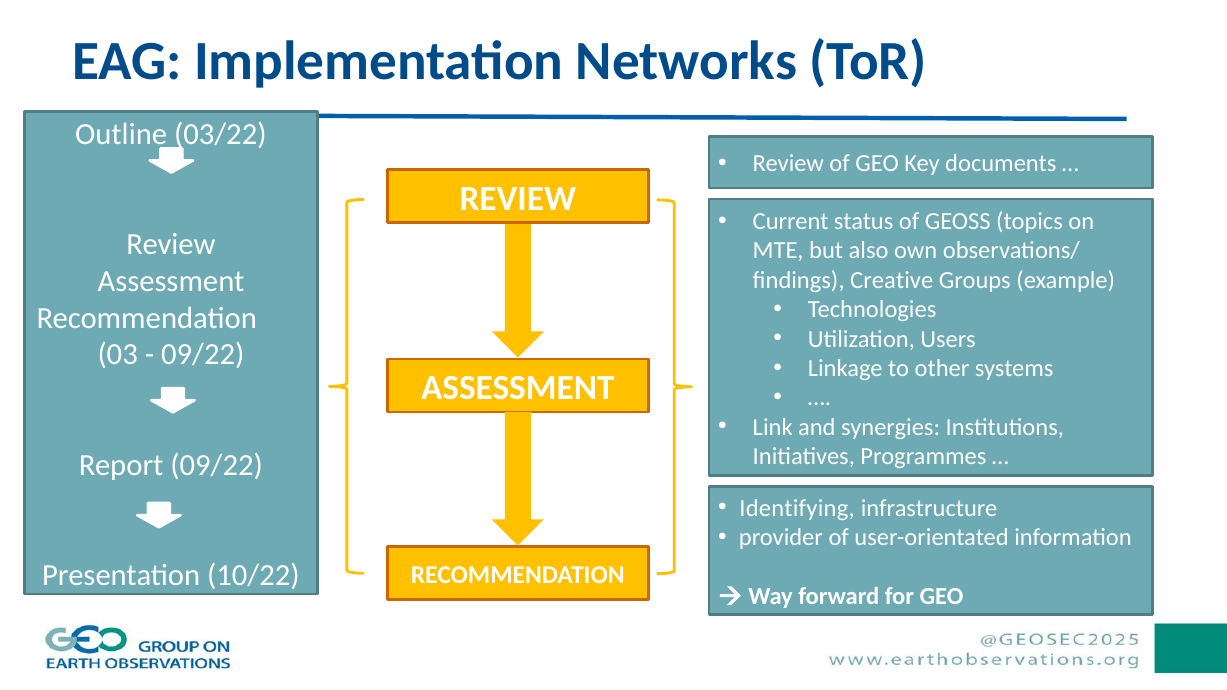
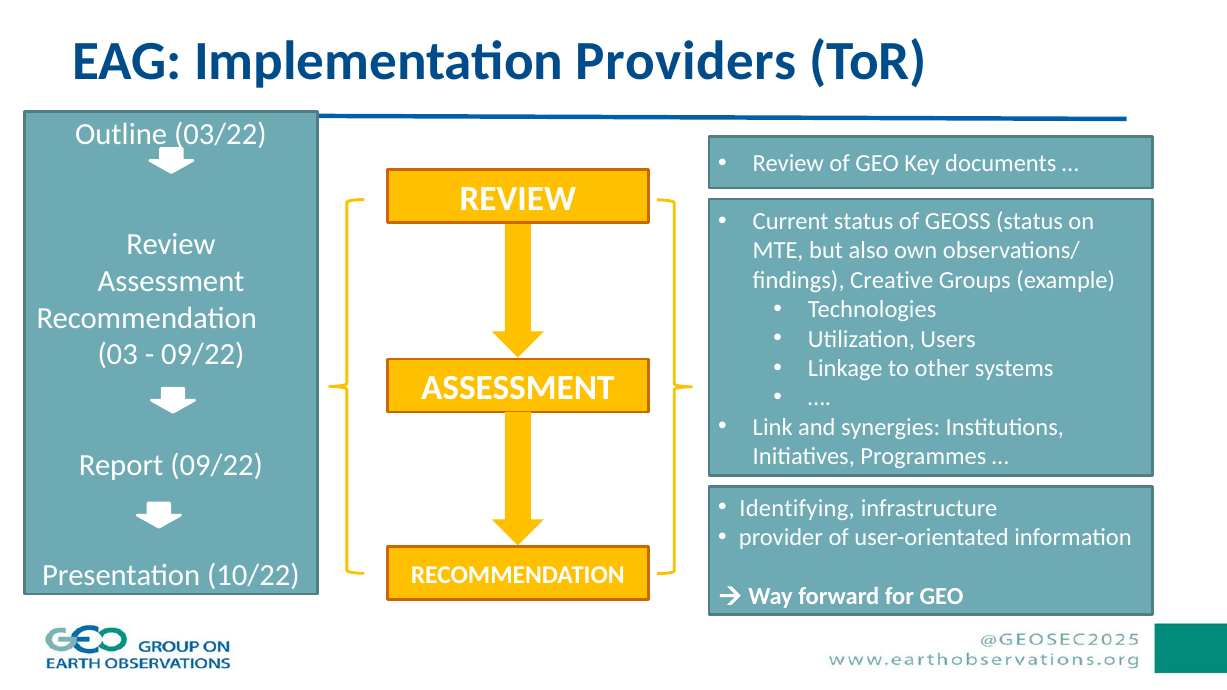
Networks: Networks -> Providers (686, 61)
GEOSS topics: topics -> status (1030, 221)
